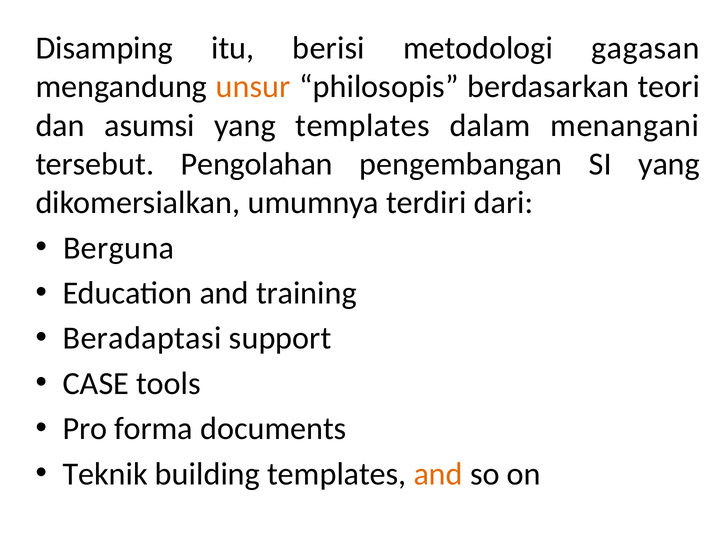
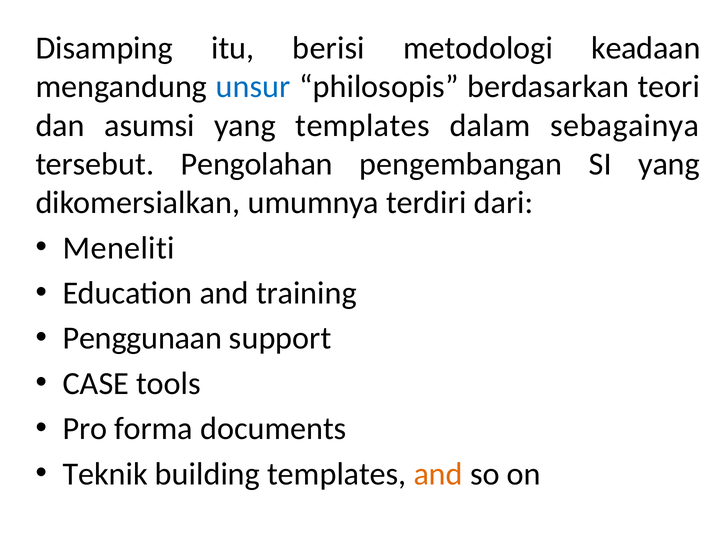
gagasan: gagasan -> keadaan (646, 48)
unsur colour: orange -> blue (253, 87)
menangani: menangani -> sebagainya (625, 125)
Berguna: Berguna -> Meneliti (119, 248)
Beradaptasi: Beradaptasi -> Penggunaan (142, 338)
